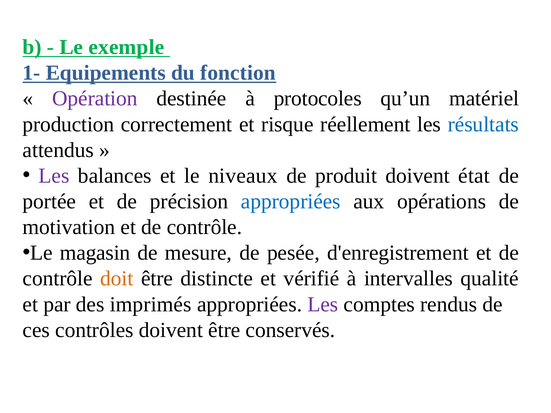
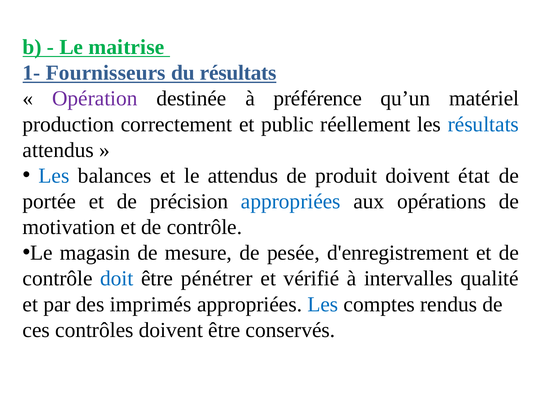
exemple: exemple -> maitrise (126, 47)
Equipements: Equipements -> Fournisseurs (106, 73)
du fonction: fonction -> résultats (238, 73)
protocoles: protocoles -> préférence (318, 99)
risque: risque -> public (287, 124)
Les colour: purple -> blue (54, 176)
le niveaux: niveaux -> attendus (243, 176)
doit colour: orange -> blue (117, 279)
distincte: distincte -> pénétrer (217, 279)
Les colour: purple -> blue (323, 304)
